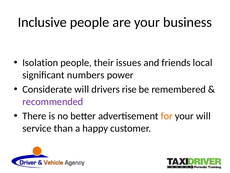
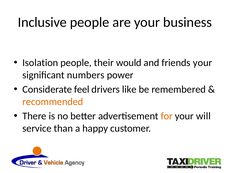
issues: issues -> would (129, 63)
friends local: local -> your (203, 63)
Considerate will: will -> feel (82, 89)
rise: rise -> like (129, 89)
recommended colour: purple -> orange (53, 101)
